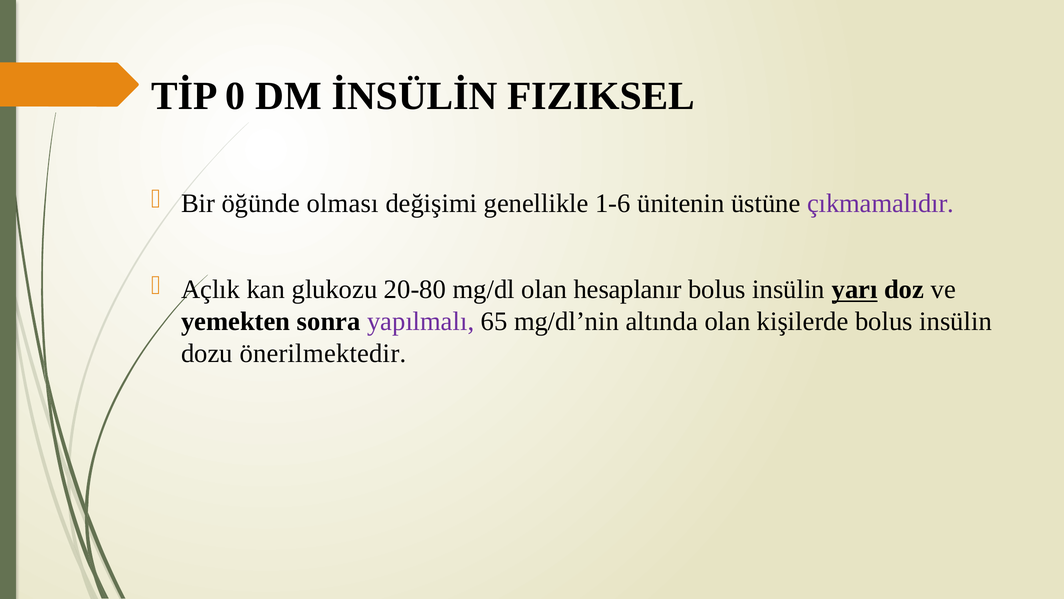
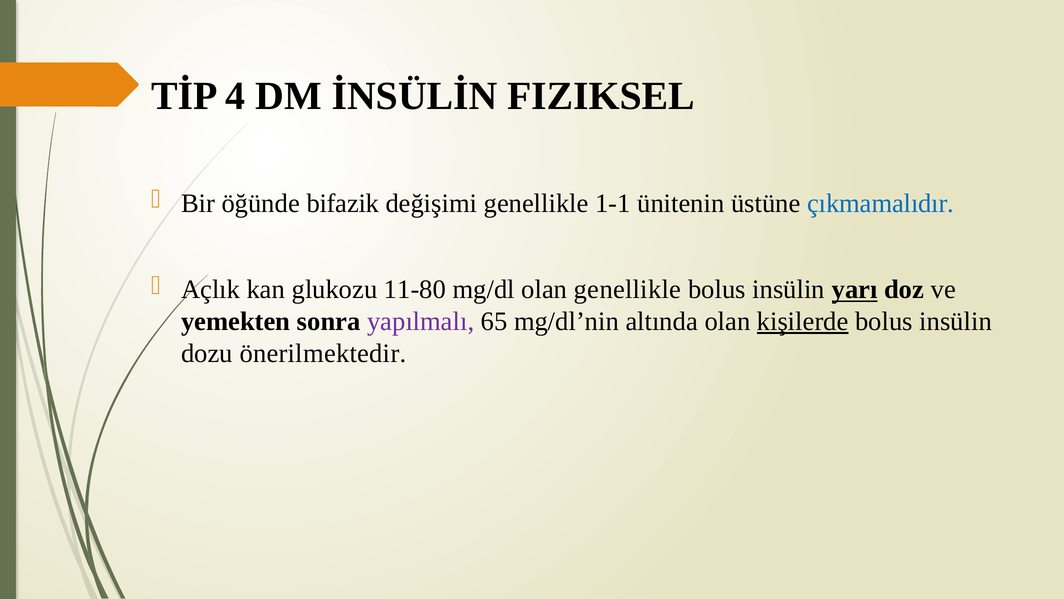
0: 0 -> 4 (235, 96)
olması: olması -> bifazik (343, 203)
1-6: 1-6 -> 1-1 (613, 203)
çıkmamalıdır colour: purple -> blue (881, 203)
20-80: 20-80 -> 11-80 (415, 289)
olan hesaplanır: hesaplanır -> genellikle (628, 289)
kişilerde underline: none -> present (803, 321)
